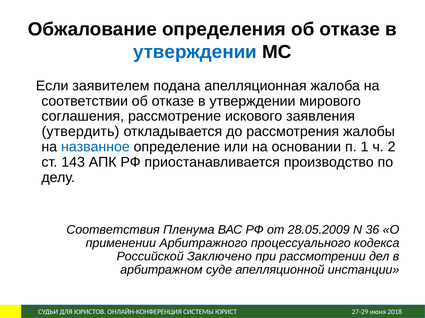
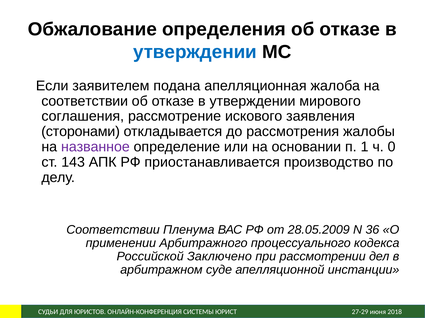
утвердить: утвердить -> сторонами (81, 132)
названное colour: blue -> purple (95, 147)
2: 2 -> 0 (392, 147)
Соответствия: Соответствия -> Соответствии (113, 230)
